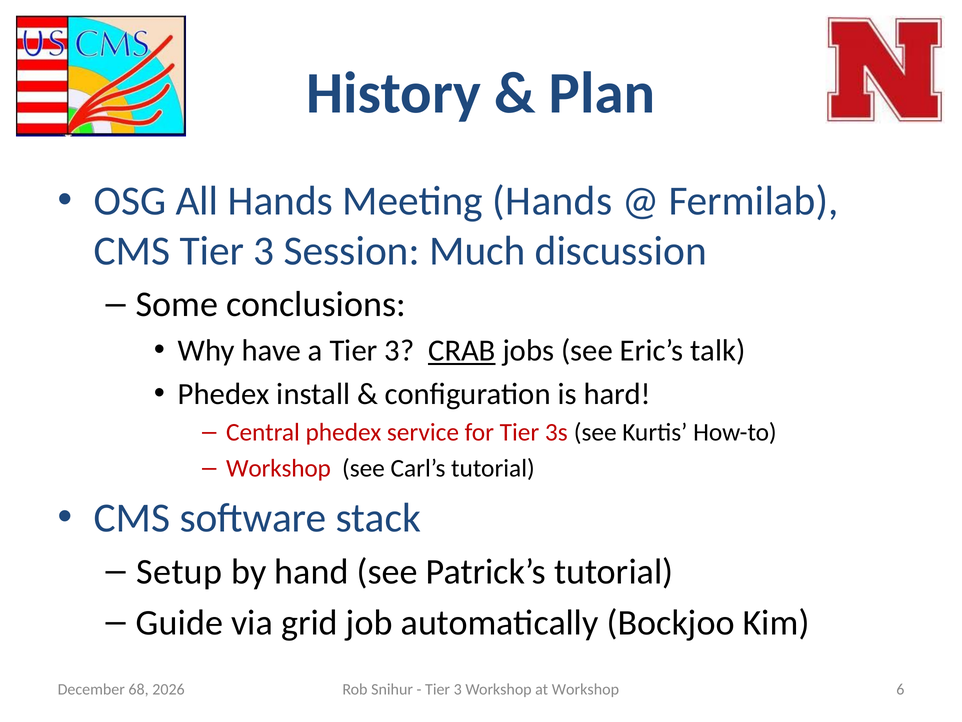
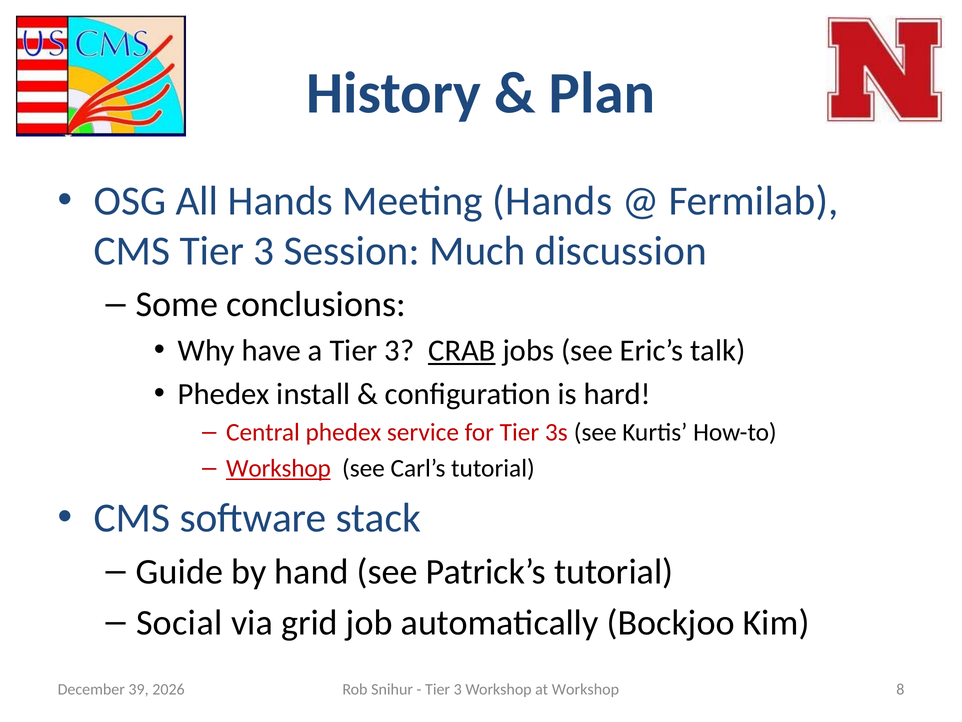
Workshop underline: none -> present (278, 468)
Setup: Setup -> Guide (179, 572)
Guide: Guide -> Social (179, 622)
68: 68 -> 39 (139, 689)
6: 6 -> 8 (900, 689)
